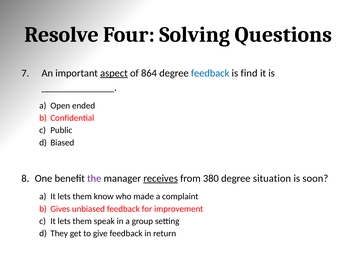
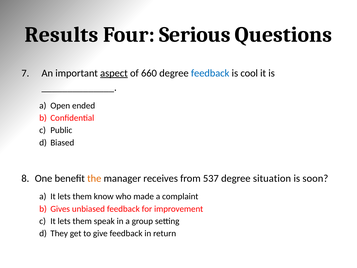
Resolve: Resolve -> Results (61, 35)
Solving: Solving -> Serious (195, 35)
864: 864 -> 660 (149, 73)
find: find -> cool (249, 73)
the colour: purple -> orange (94, 178)
receives underline: present -> none (161, 178)
380: 380 -> 537 (211, 178)
